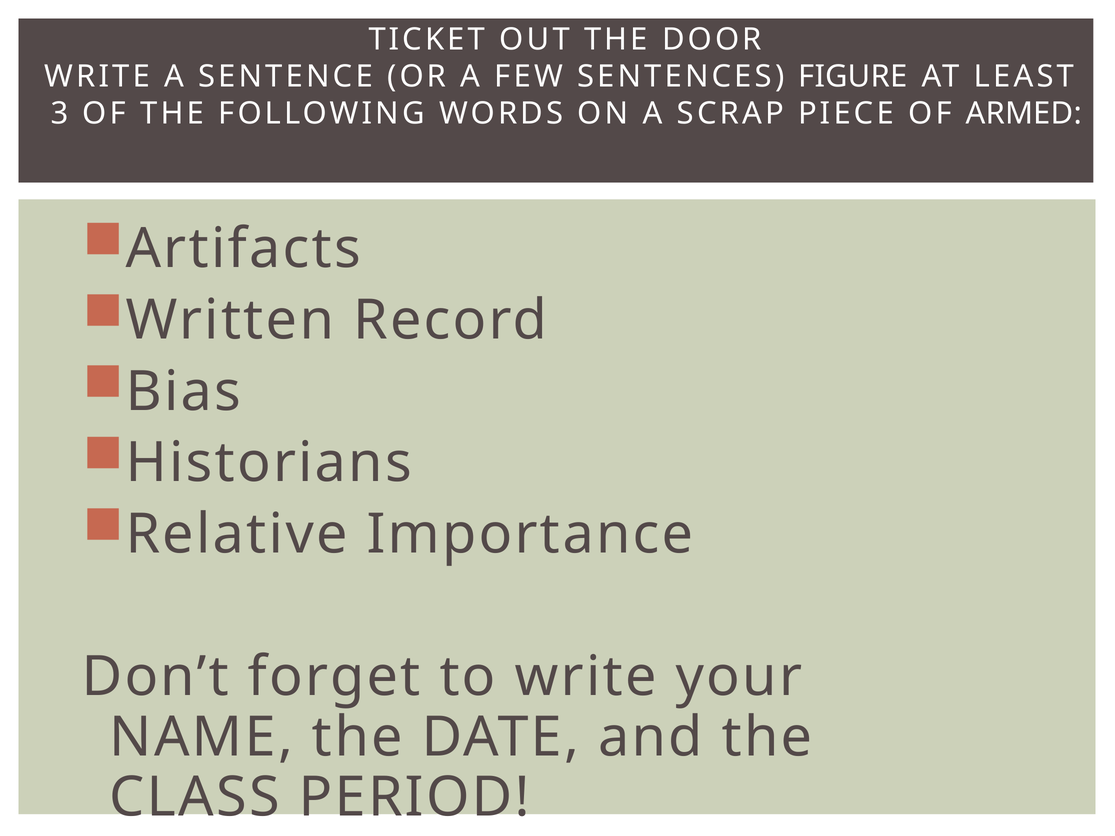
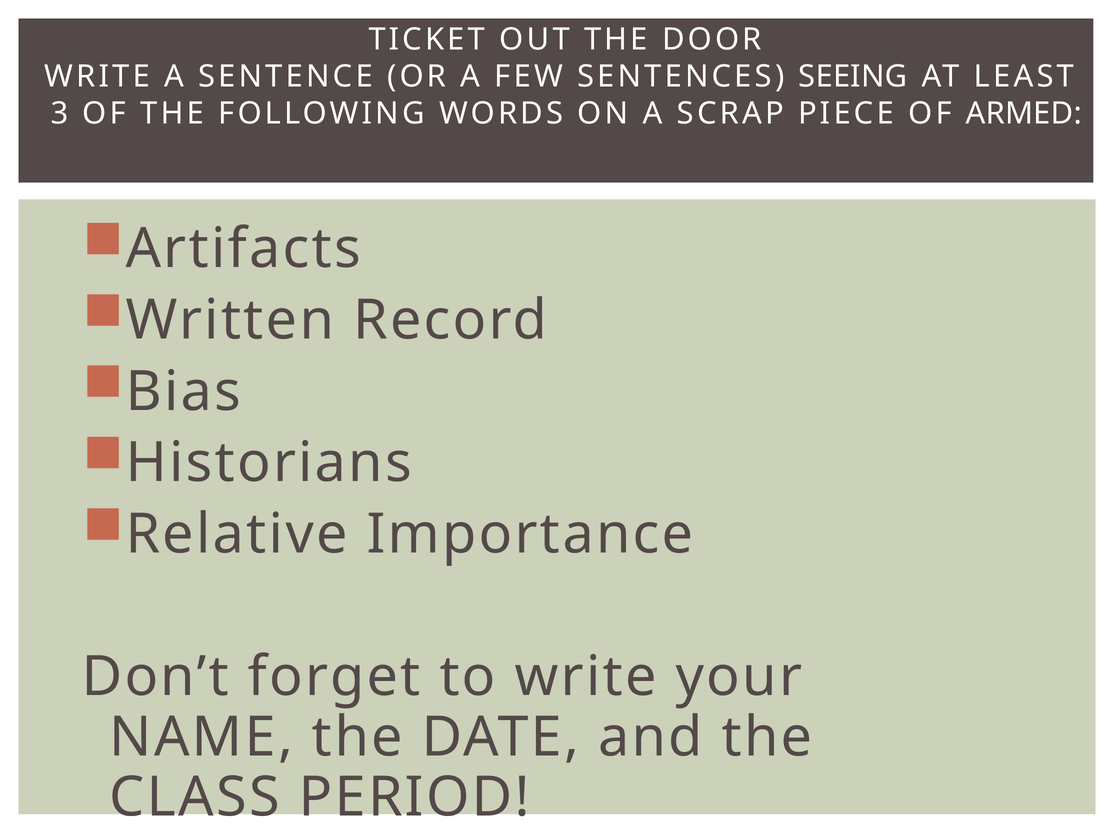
FIGURE: FIGURE -> SEEING (853, 76)
